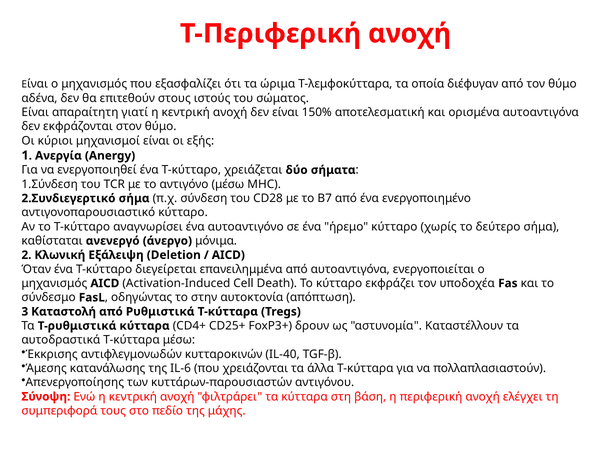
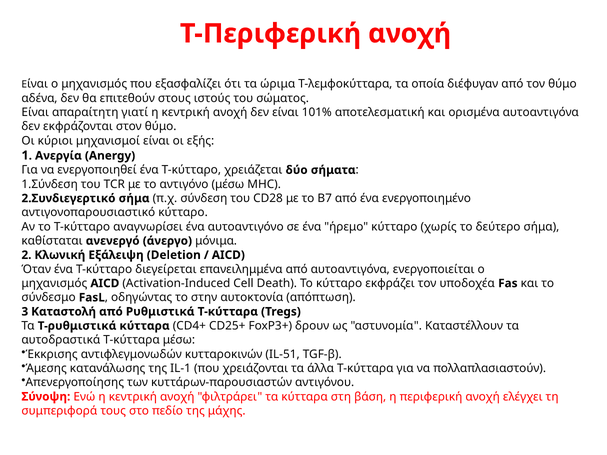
150%: 150% -> 101% (317, 112)
IL-40: IL-40 -> IL-51 (283, 354)
IL-6: IL-6 -> IL-1 (181, 369)
